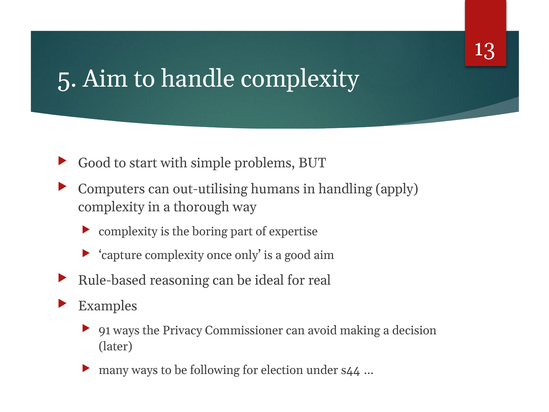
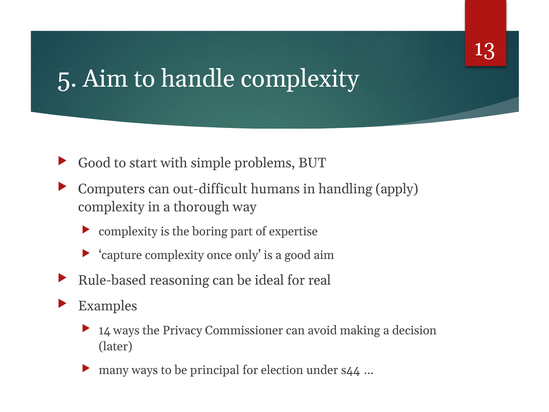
out-utilising: out-utilising -> out-difficult (210, 189)
91: 91 -> 14 (105, 330)
following: following -> principal (215, 370)
